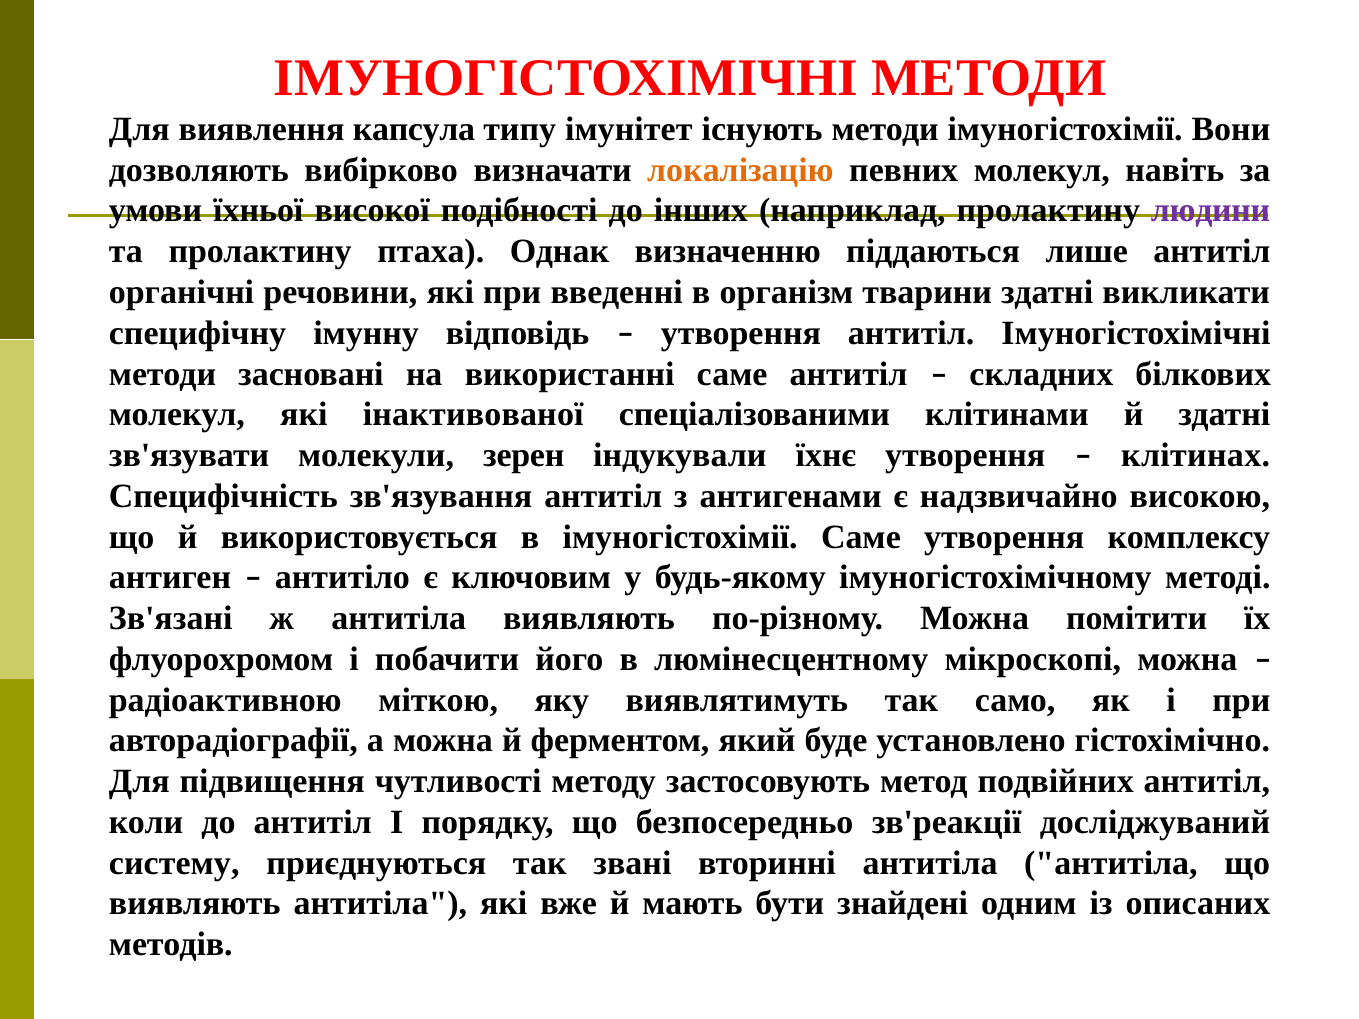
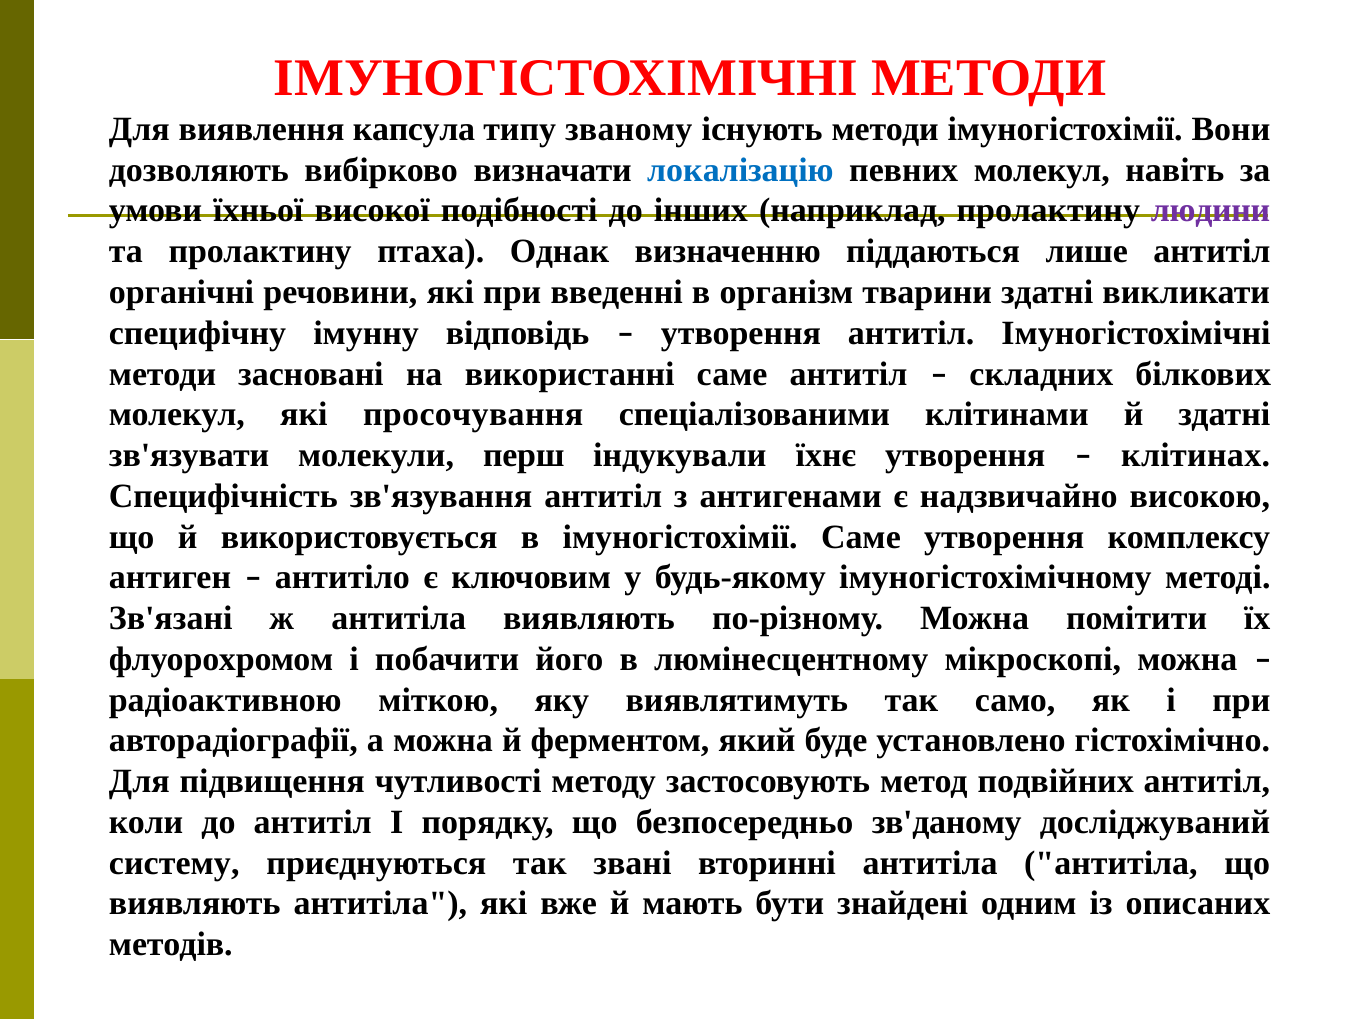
імунітет: імунітет -> званому (629, 129)
локалізацію colour: orange -> blue (740, 170)
інактивованої: інактивованої -> просочування (473, 415)
зерен: зерен -> перш (524, 455)
зв'реакції: зв'реакції -> зв'даному (947, 822)
